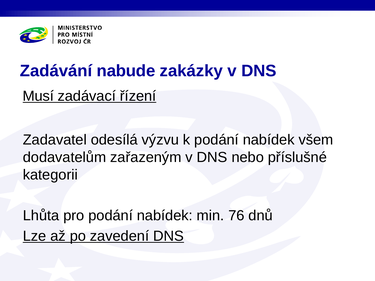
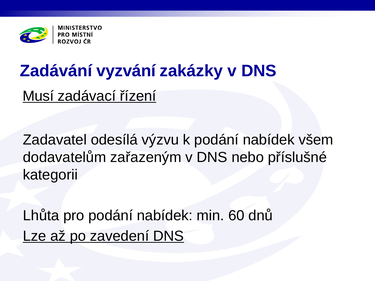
nabude: nabude -> vyzvání (126, 71)
76: 76 -> 60 (236, 216)
